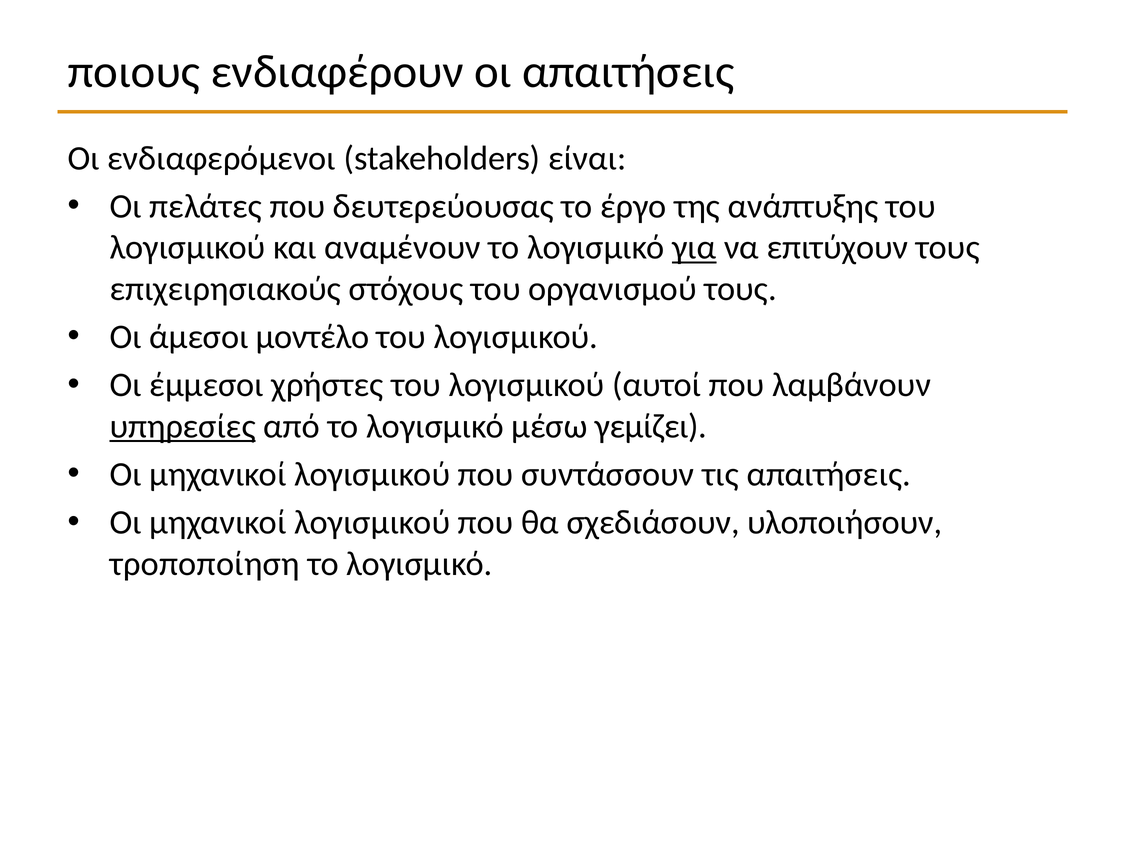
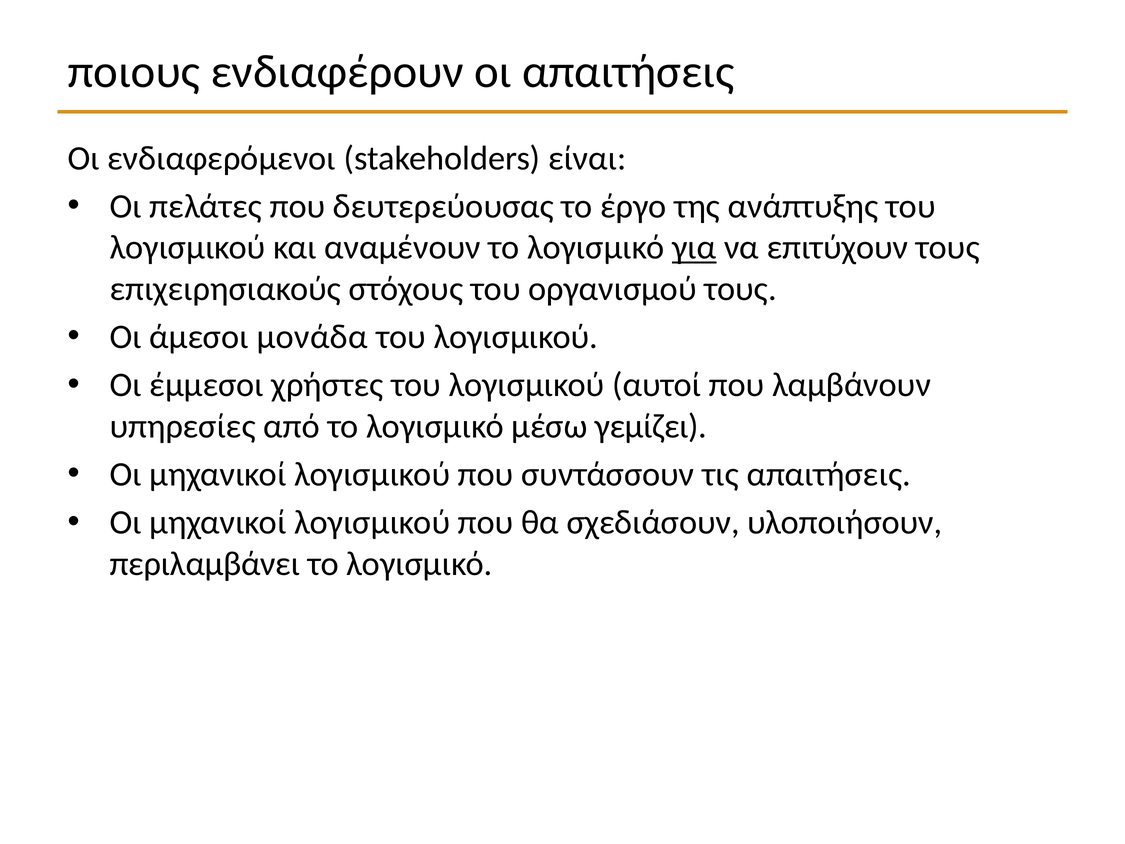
μοντέλο: μοντέλο -> μονάδα (312, 337)
υπηρεσίες underline: present -> none (183, 426)
τροποποίηση: τροποποίηση -> περιλαμβάνει (205, 564)
